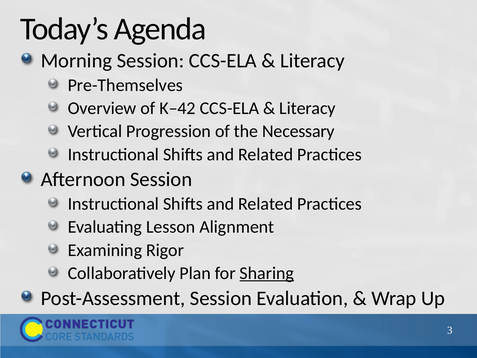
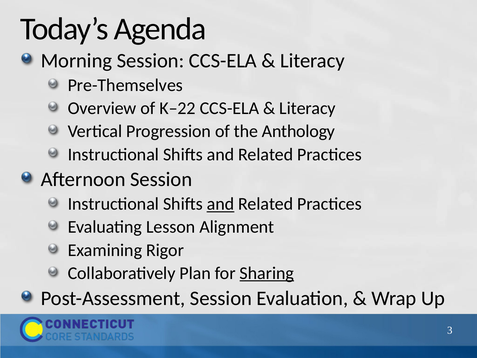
K–42: K–42 -> K–22 (178, 108)
Necessary: Necessary -> Anthology (298, 131)
and underline: none -> present (221, 204)
